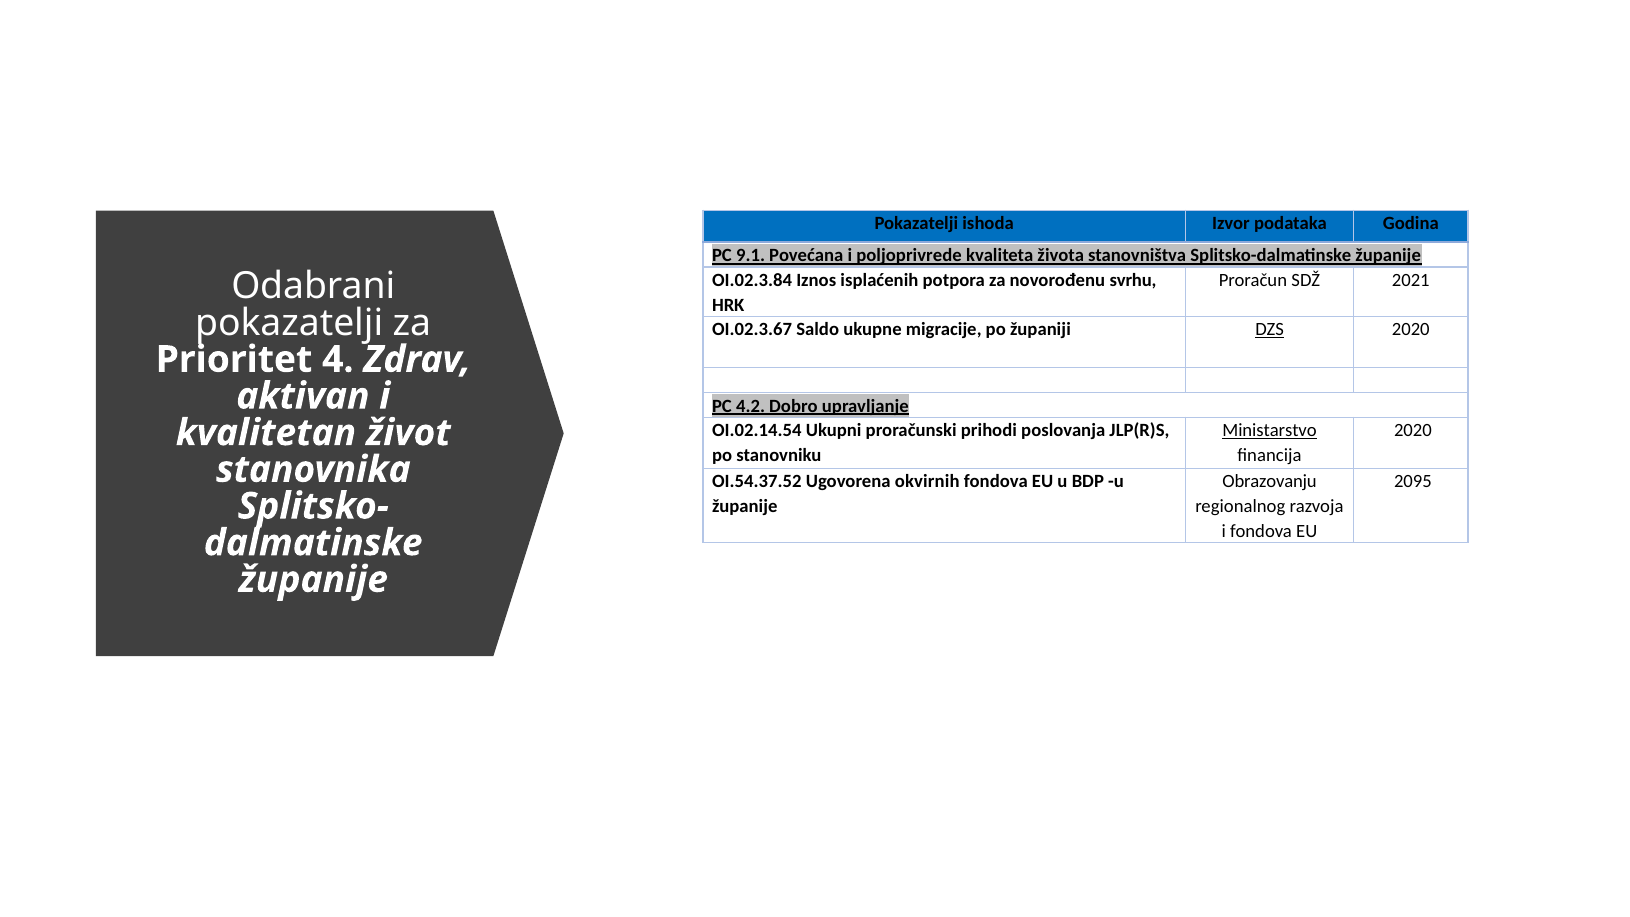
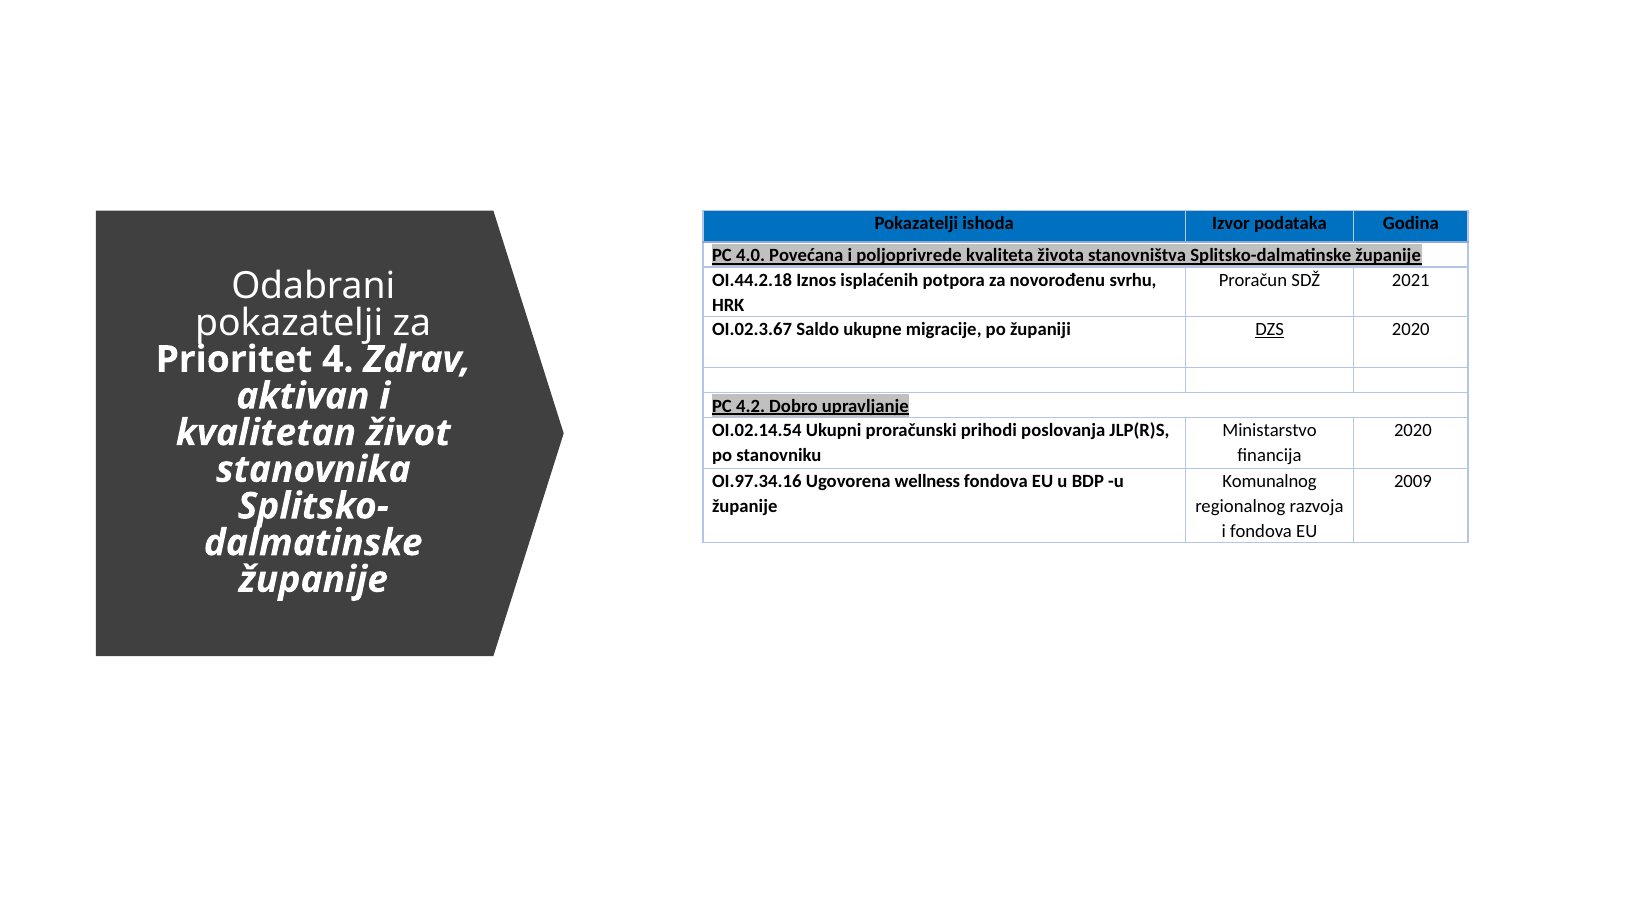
9.1: 9.1 -> 4.0 (751, 256)
OI.02.3.84: OI.02.3.84 -> OI.44.2.18 (752, 280)
Ministarstvo underline: present -> none (1269, 431)
OI.54.37.52: OI.54.37.52 -> OI.97.34.16 (757, 482)
okvirnih: okvirnih -> wellness (927, 482)
Obrazovanju: Obrazovanju -> Komunalnog (1270, 482)
2095: 2095 -> 2009 (1413, 482)
